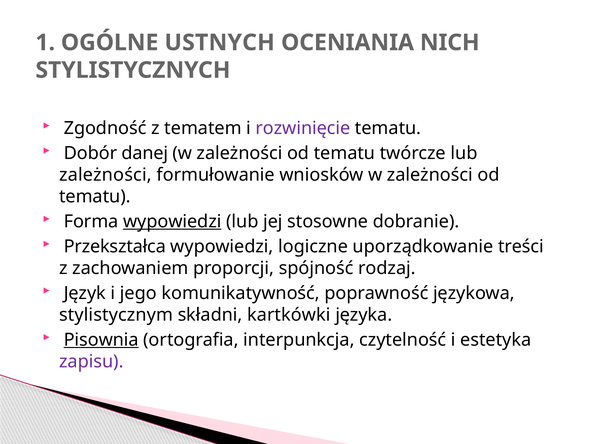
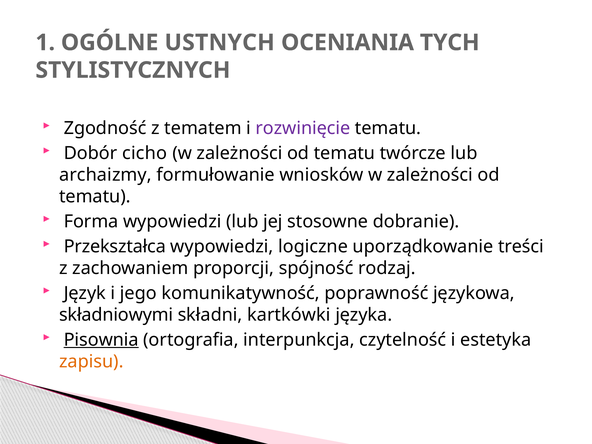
NICH: NICH -> TYCH (450, 43)
danej: danej -> cicho (145, 153)
zależności: zależności -> archaizmy (105, 175)
wypowiedzi underline: present -> none (172, 221)
stylistycznym: stylistycznym -> składniowymi (116, 315)
zapisu colour: purple -> orange (91, 361)
